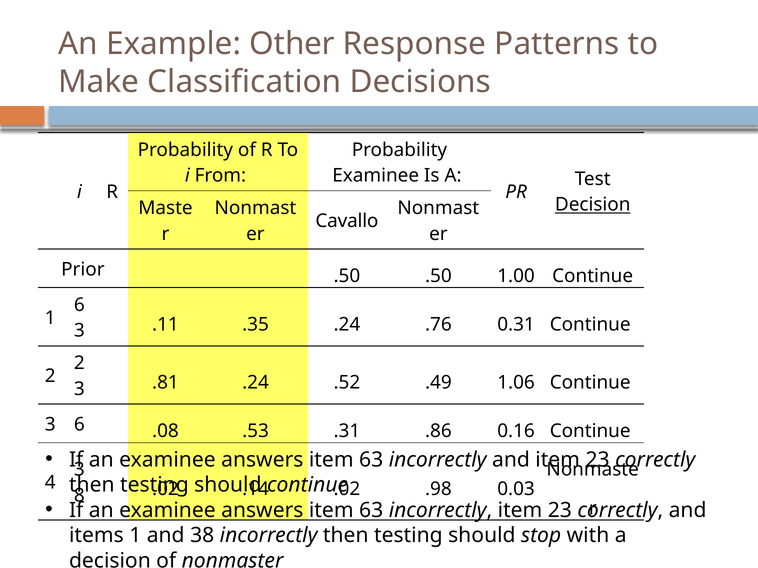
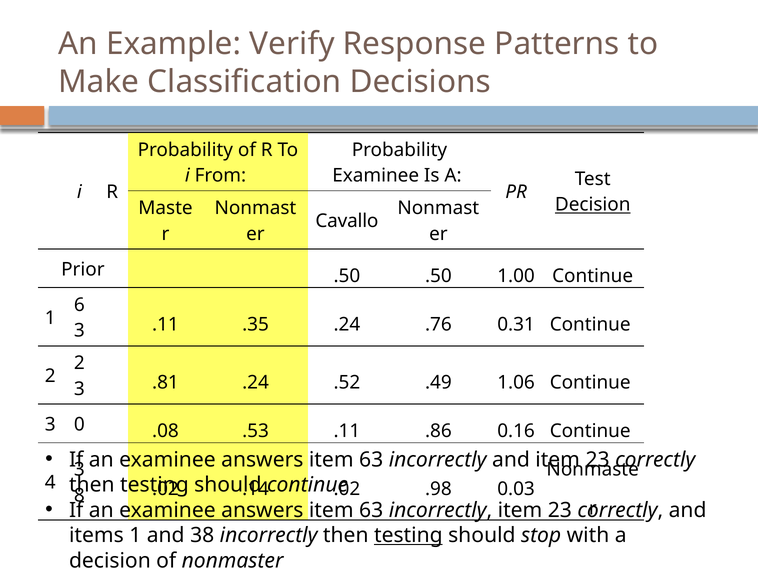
Other: Other -> Verify (292, 44)
3 6: 6 -> 0 (79, 425)
.53 .31: .31 -> .11 (347, 431)
testing underline: none -> present (408, 536)
